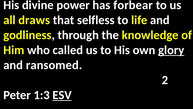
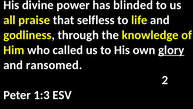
forbear: forbear -> blinded (133, 5)
draws: draws -> praise (34, 20)
ESV underline: present -> none (62, 95)
